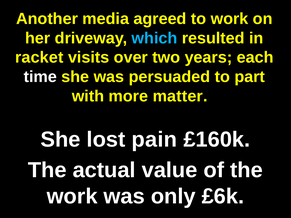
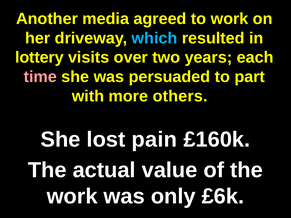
racket: racket -> lottery (39, 58)
time colour: white -> pink (40, 77)
matter: matter -> others (180, 96)
